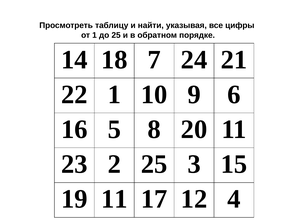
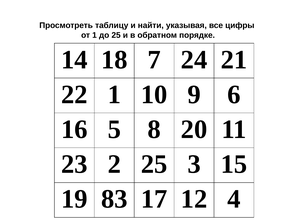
19 11: 11 -> 83 (114, 199)
